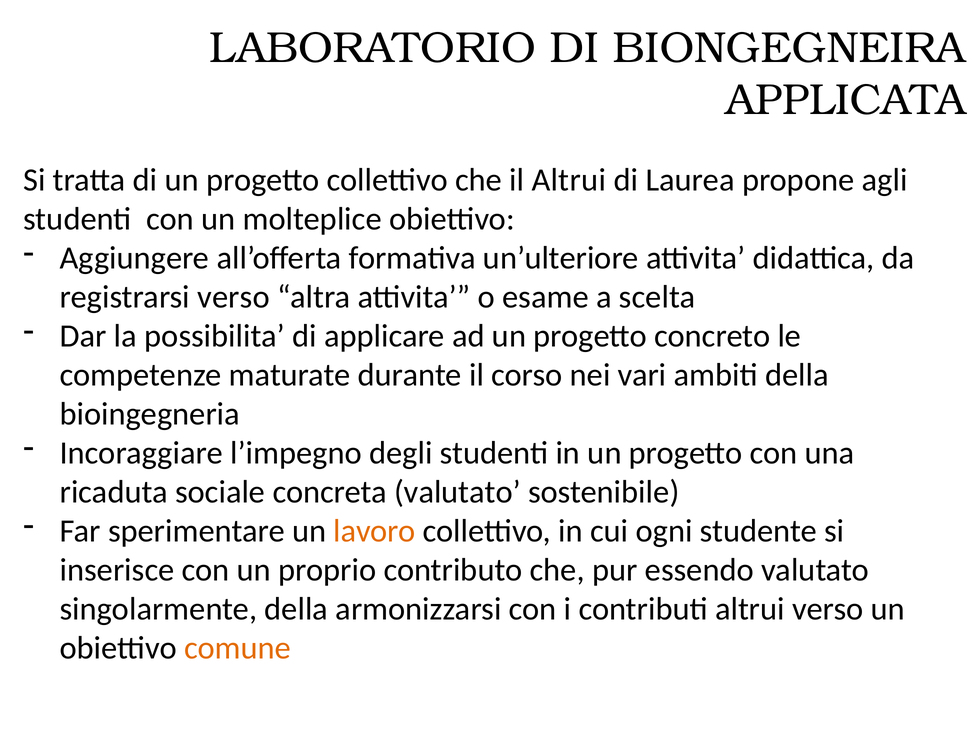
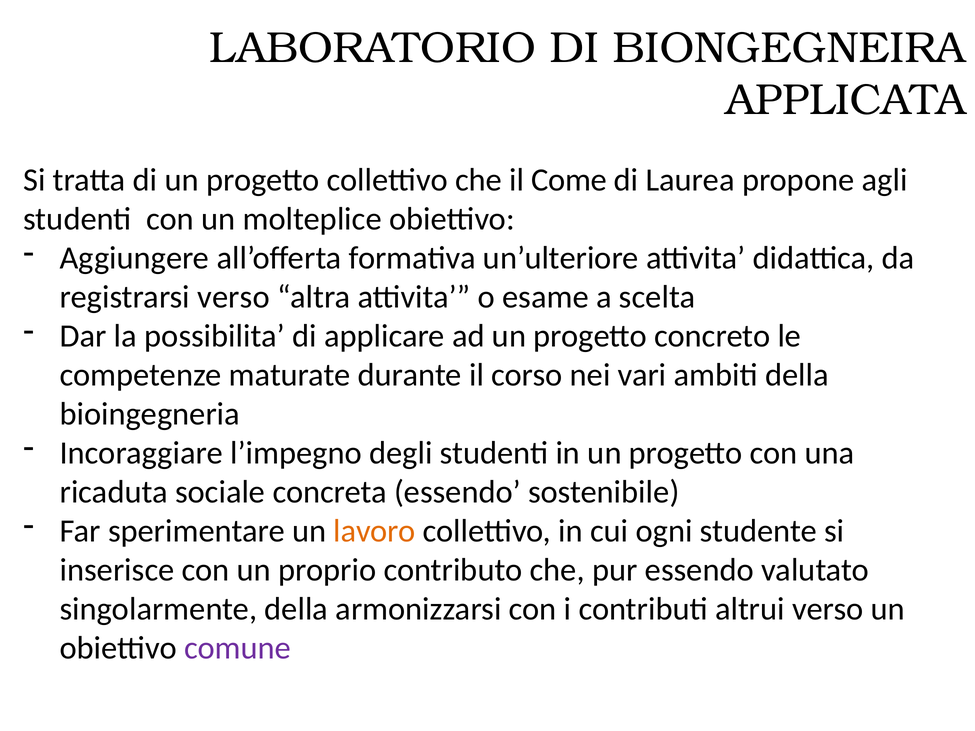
il Altrui: Altrui -> Come (569, 180)
concreta valutato: valutato -> essendo (457, 492)
comune colour: orange -> purple (237, 648)
